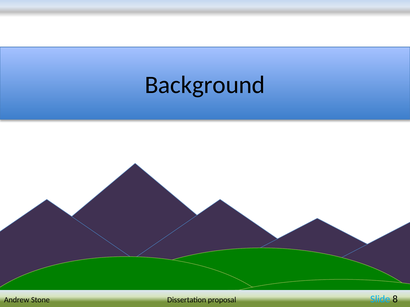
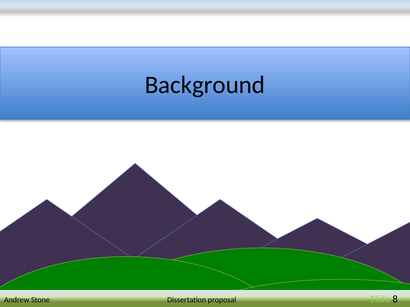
Slide colour: light blue -> light green (380, 300)
